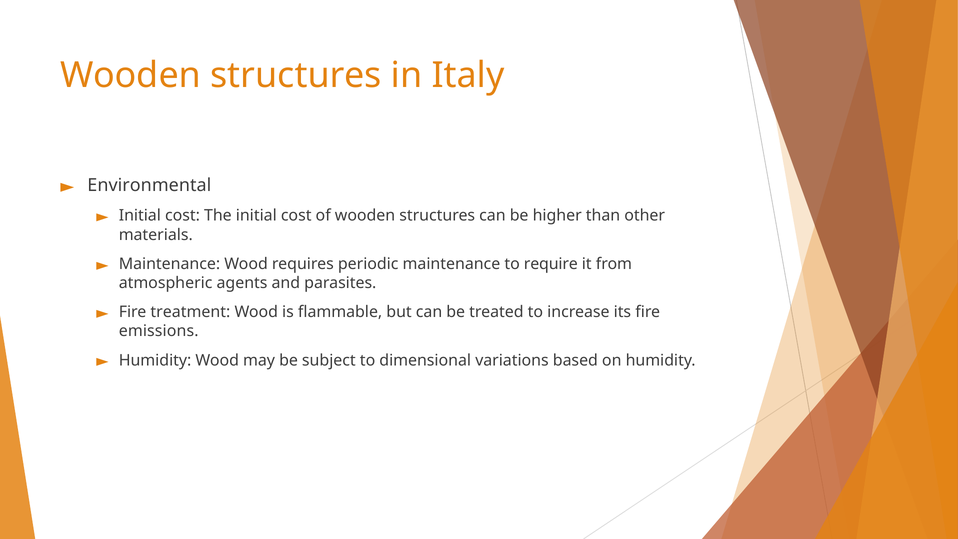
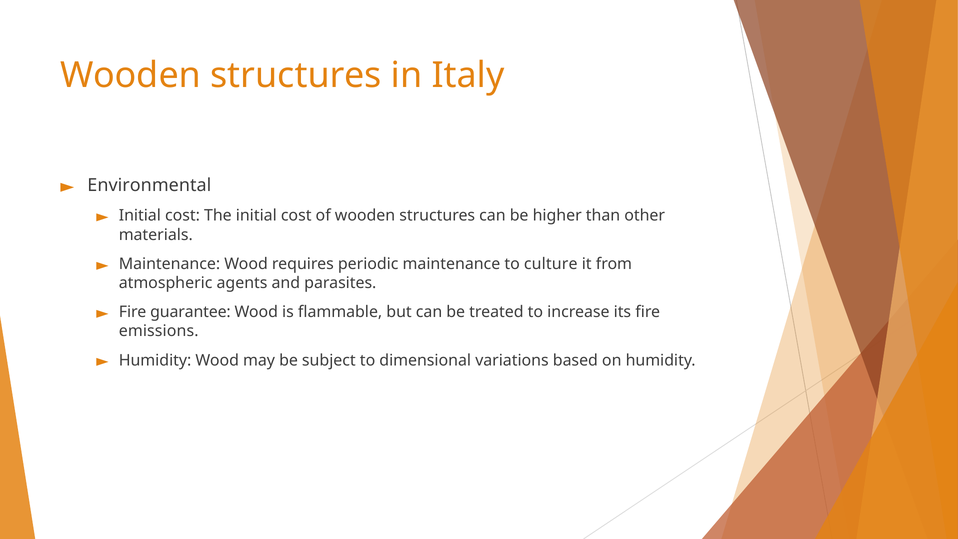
require: require -> culture (551, 264)
treatment: treatment -> guarantee (190, 312)
